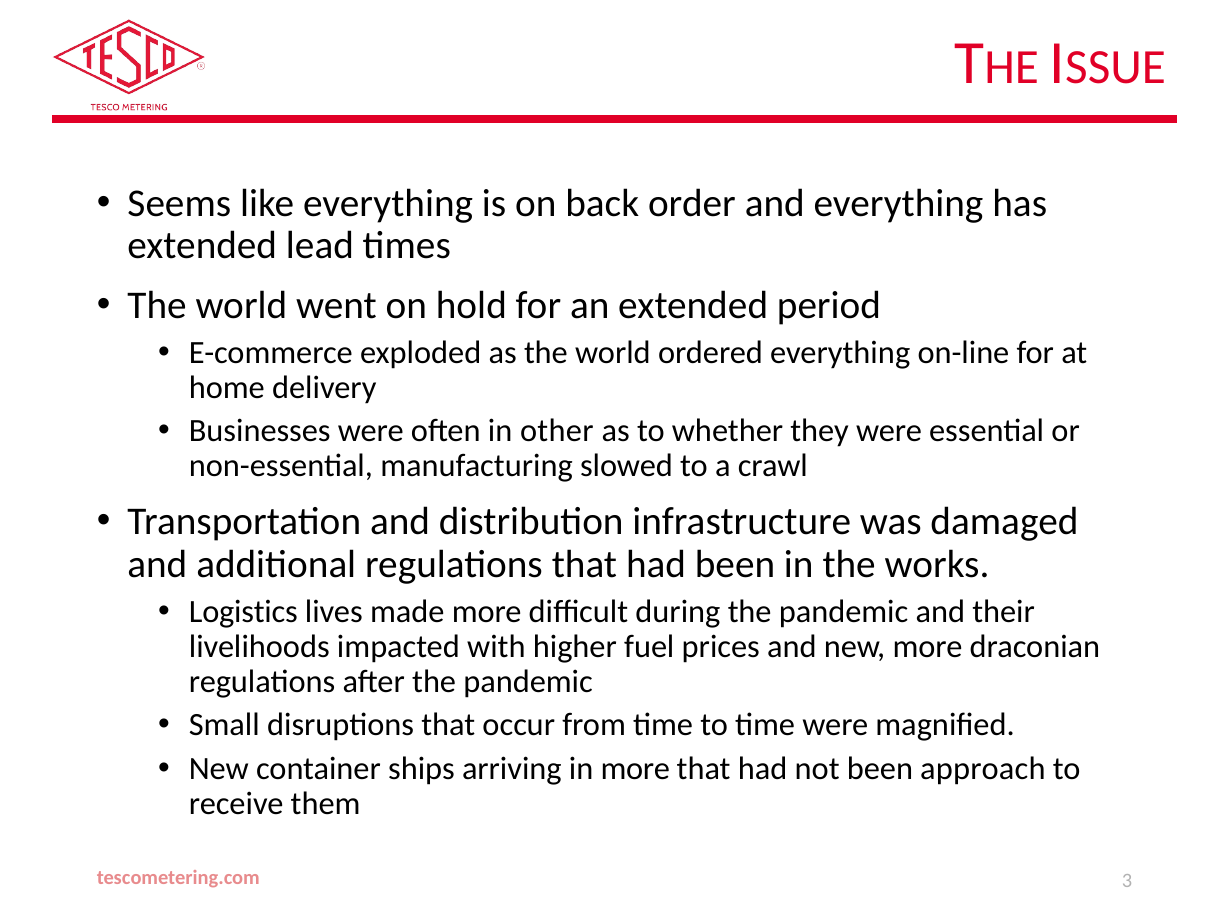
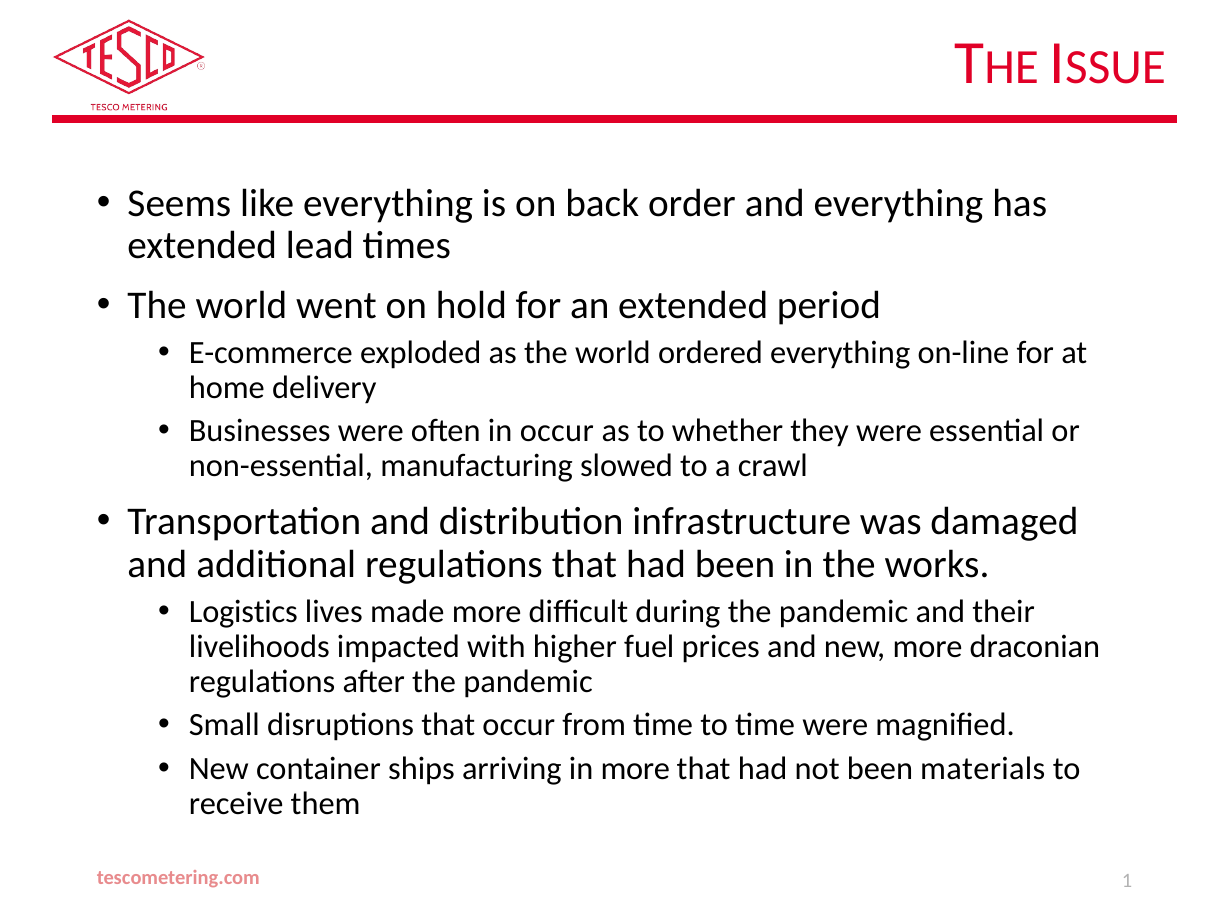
in other: other -> occur (557, 431)
approach: approach -> materials (983, 768)
3: 3 -> 1 (1127, 880)
